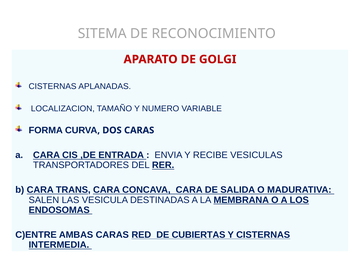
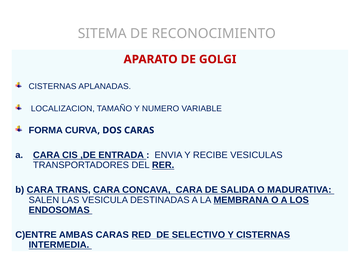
CUBIERTAS: CUBIERTAS -> SELECTIVO (198, 235)
